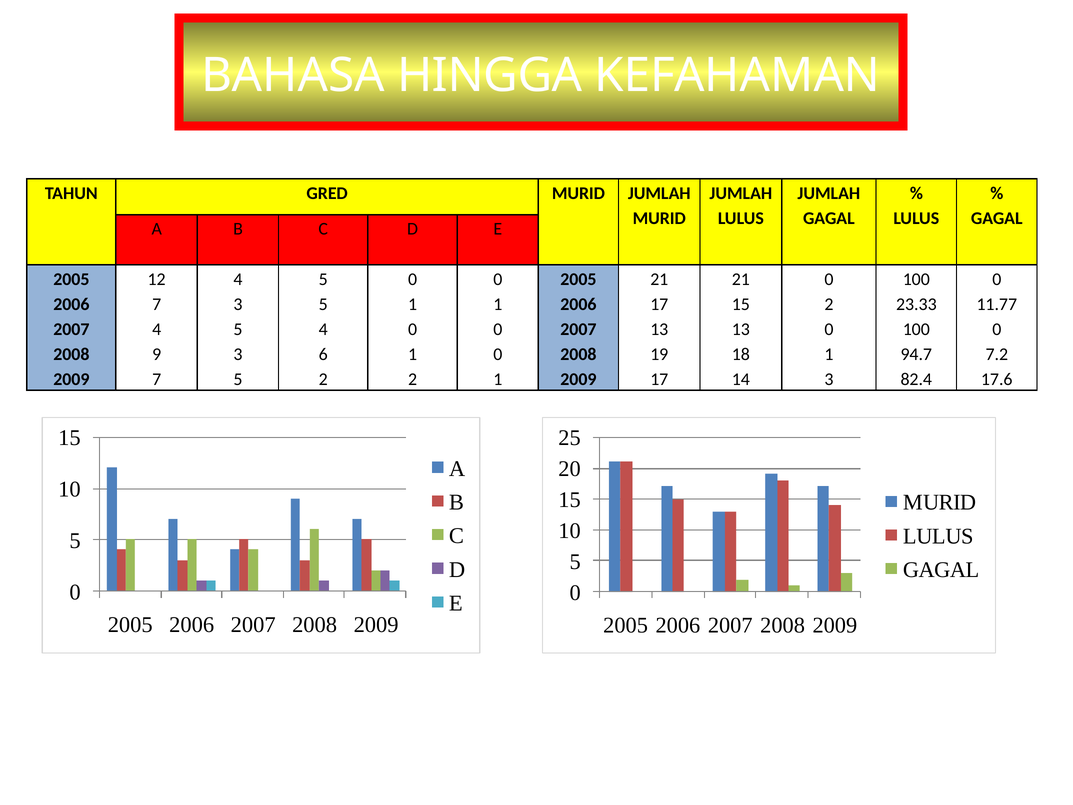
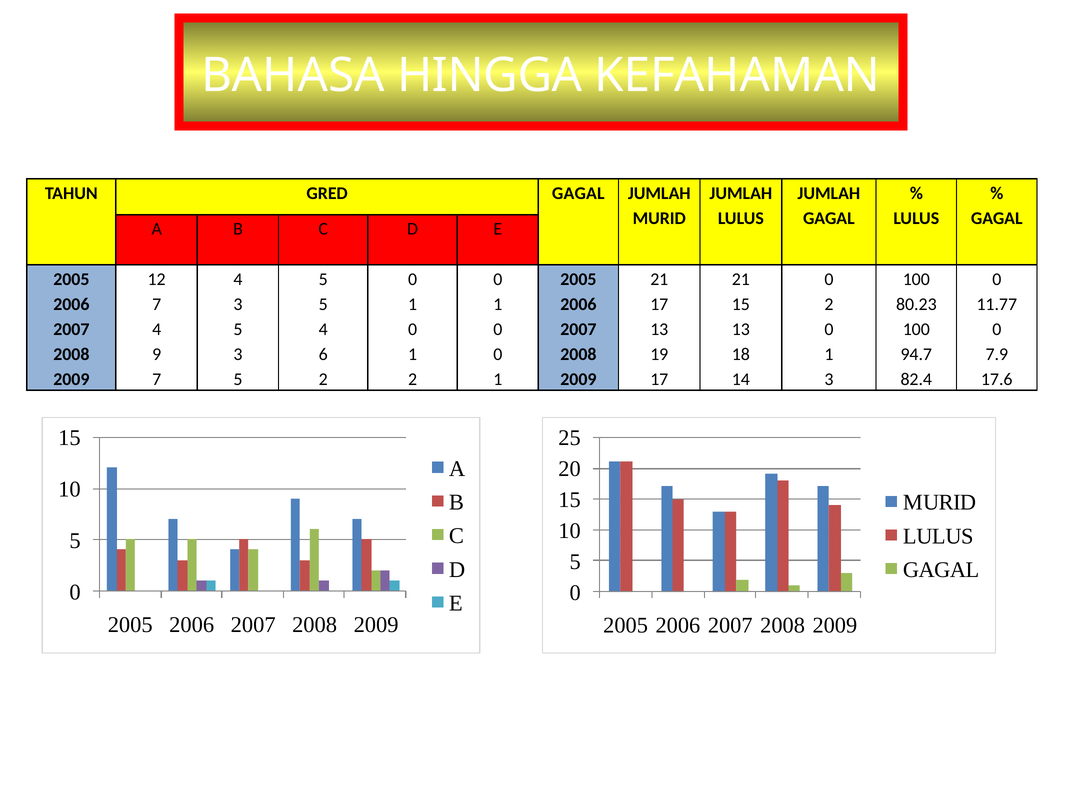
GRED MURID: MURID -> GAGAL (578, 193)
23.33: 23.33 -> 80.23 (916, 304)
7.2: 7.2 -> 7.9 (997, 354)
